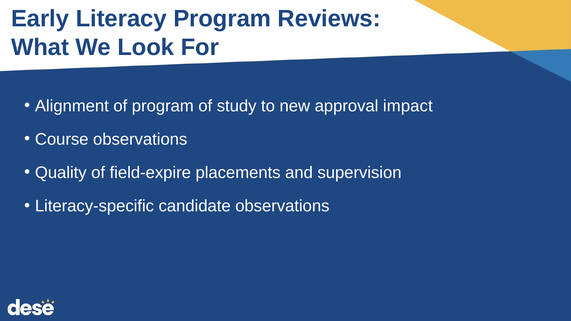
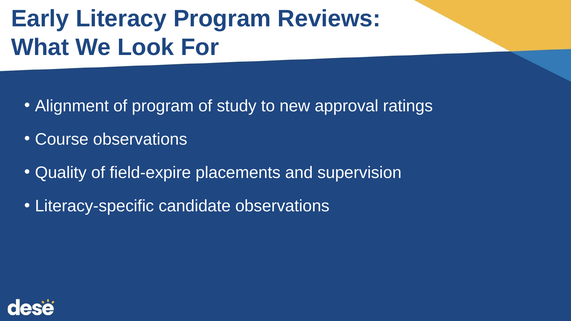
impact: impact -> ratings (408, 106)
